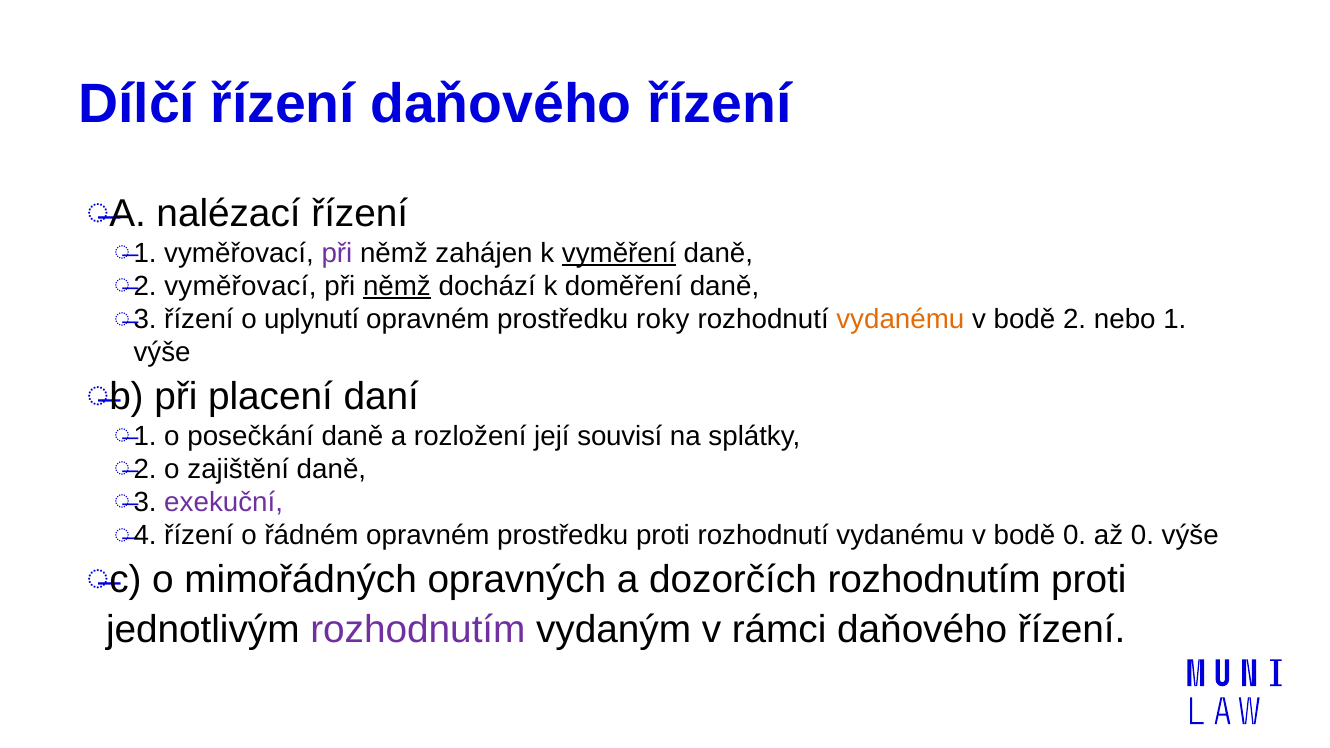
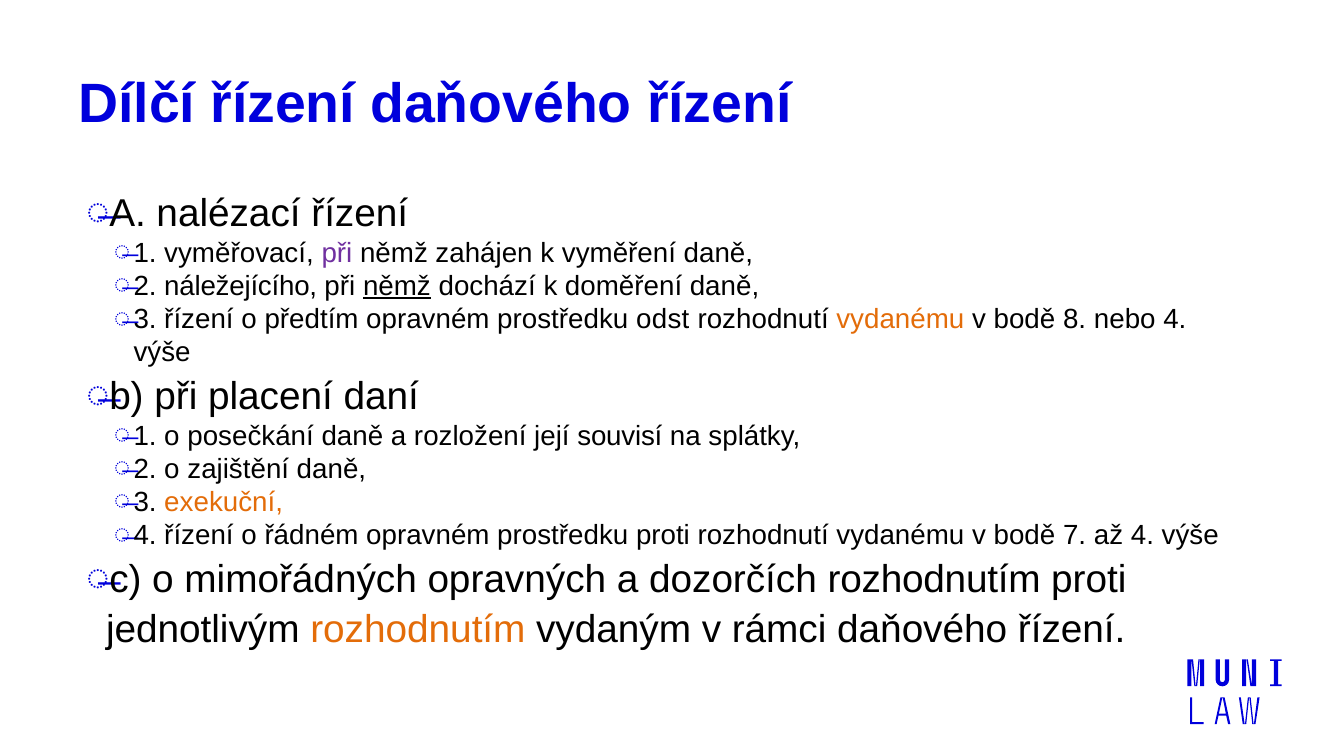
vyměření underline: present -> none (619, 253)
vyměřovací: vyměřovací -> náležejícího (241, 286)
uplynutí: uplynutí -> předtím (312, 320)
roky: roky -> odst (663, 320)
2: 2 -> 8 (1075, 320)
nebo 1: 1 -> 4 (1175, 320)
exekuční colour: purple -> orange (224, 502)
bodě 0: 0 -> 7 (1075, 536)
až 0: 0 -> 4 (1142, 536)
rozhodnutím colour: purple -> orange (418, 630)
